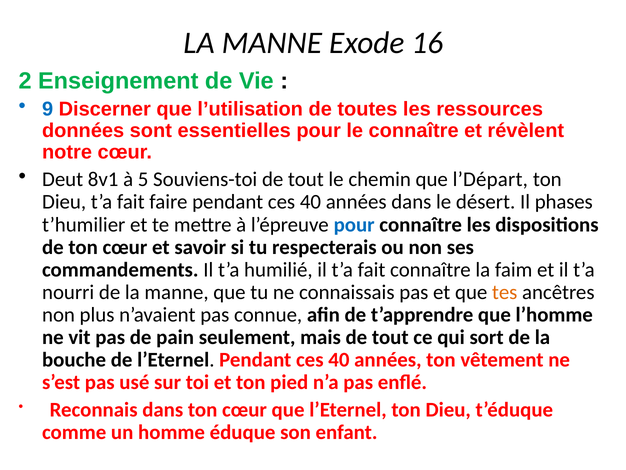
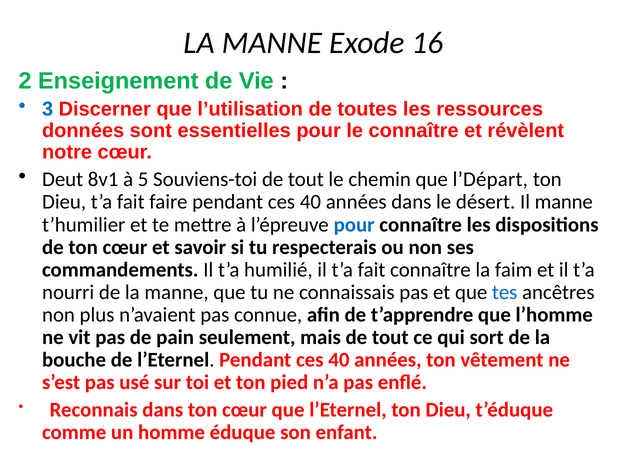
9: 9 -> 3 (48, 109)
Il phases: phases -> manne (564, 202)
tes colour: orange -> blue (505, 292)
